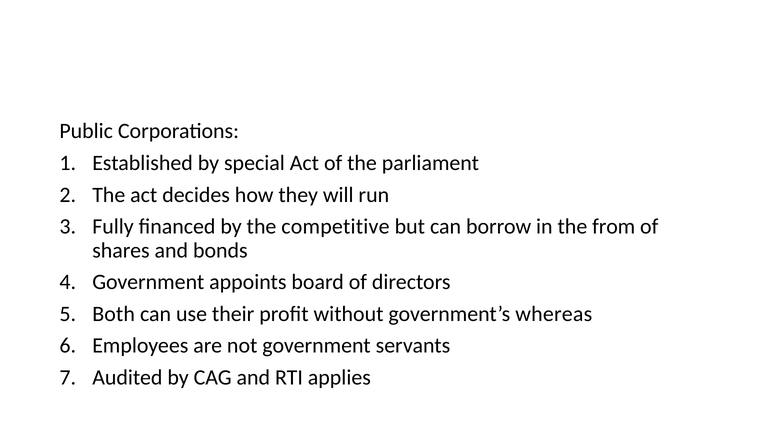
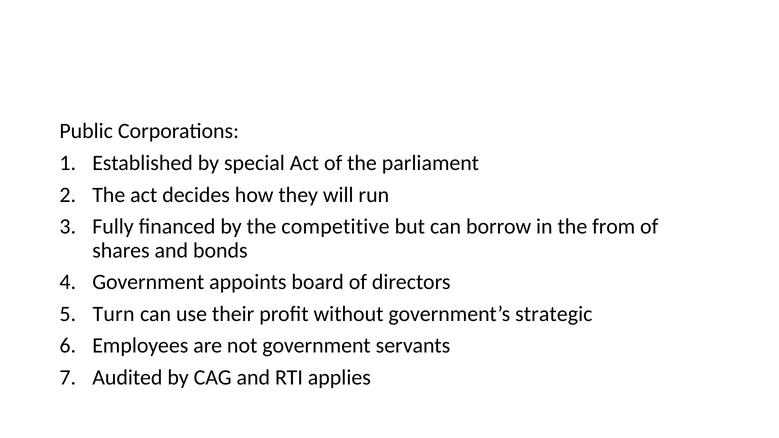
Both: Both -> Turn (114, 314)
whereas: whereas -> strategic (554, 314)
